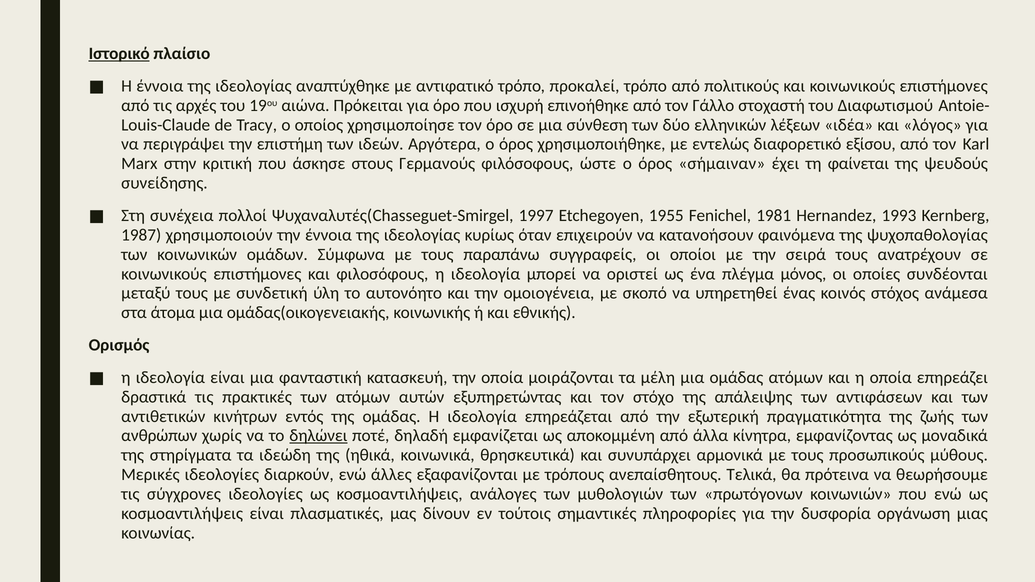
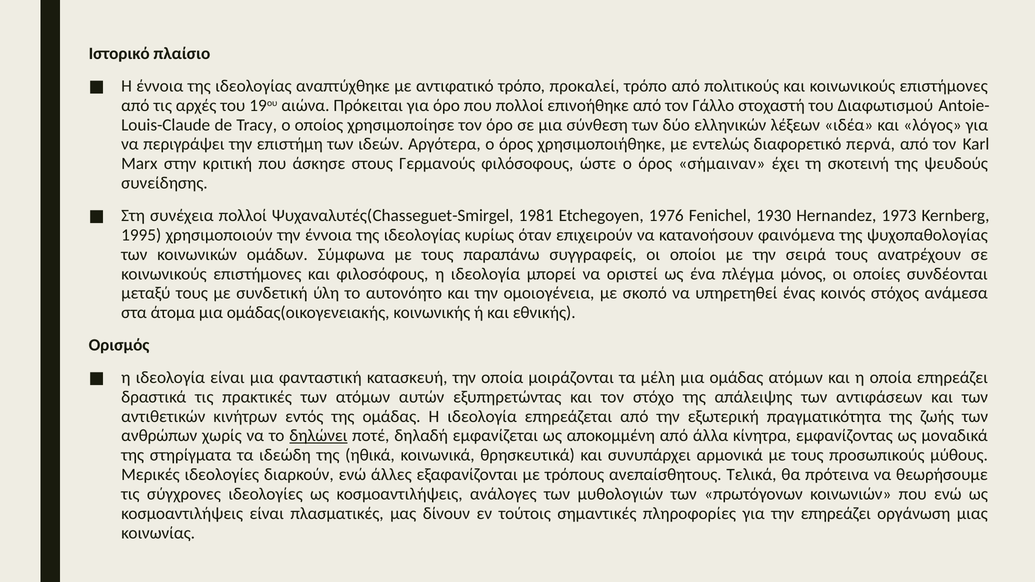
Ιστορικό underline: present -> none (119, 54)
που ισχυρή: ισχυρή -> πολλοί (520, 105)
εξίσου: εξίσου -> περνά (871, 144)
φαίνεται: φαίνεται -> σκοτεινή (858, 164)
1997: 1997 -> 1981 (536, 216)
1955: 1955 -> 1976 (666, 216)
1981: 1981 -> 1930 (774, 216)
1993: 1993 -> 1973 (899, 216)
1987: 1987 -> 1995 (141, 235)
την δυσφορία: δυσφορία -> επηρεάζει (836, 514)
